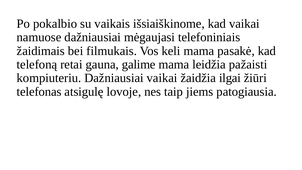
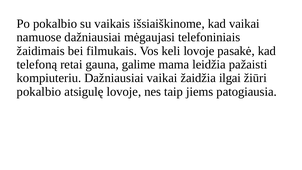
keli mama: mama -> lovoje (199, 51)
telefonas: telefonas -> pokalbio (39, 92)
